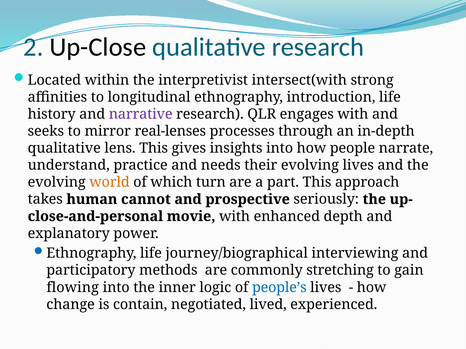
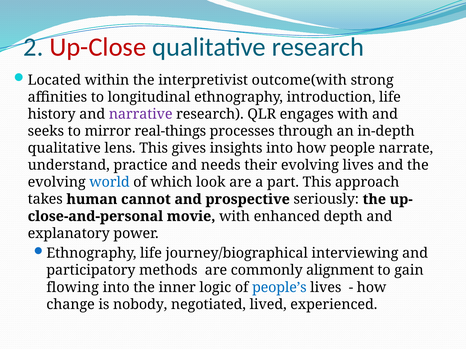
Up-Close colour: black -> red (98, 47)
intersect(with: intersect(with -> outcome(with (299, 80)
real-lenses: real-lenses -> real-things (170, 131)
world colour: orange -> blue (110, 183)
turn: turn -> look (211, 183)
stretching: stretching -> alignment (340, 271)
contain: contain -> nobody (140, 305)
